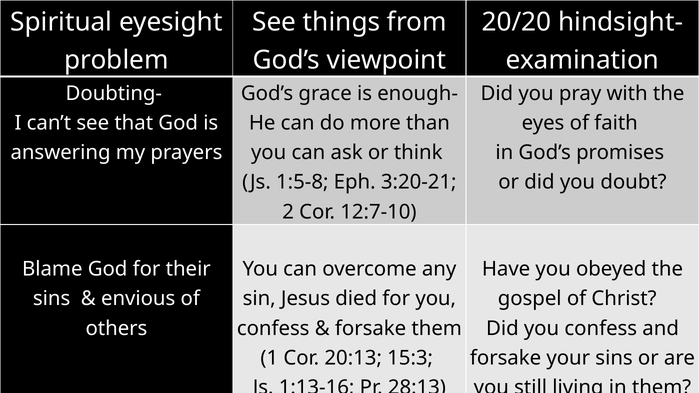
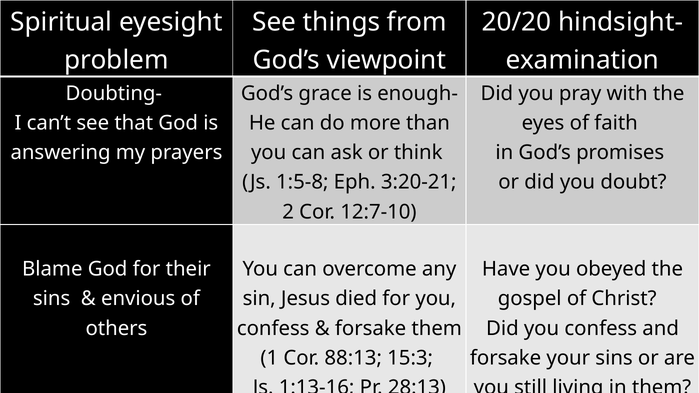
20:13: 20:13 -> 88:13 (353, 358)
